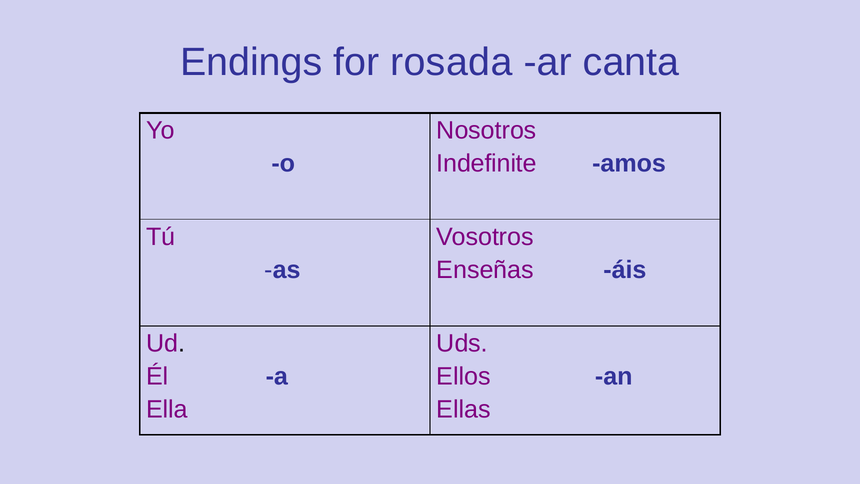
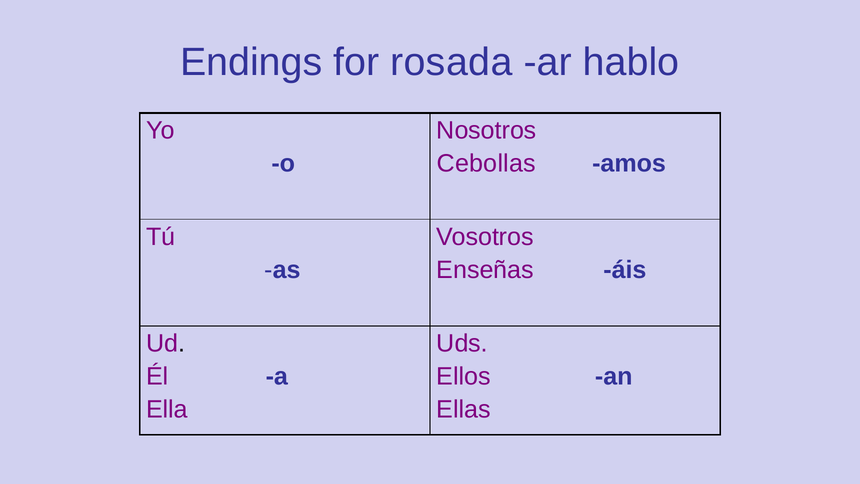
canta: canta -> hablo (631, 62)
Indefinite: Indefinite -> Cebollas (486, 163)
